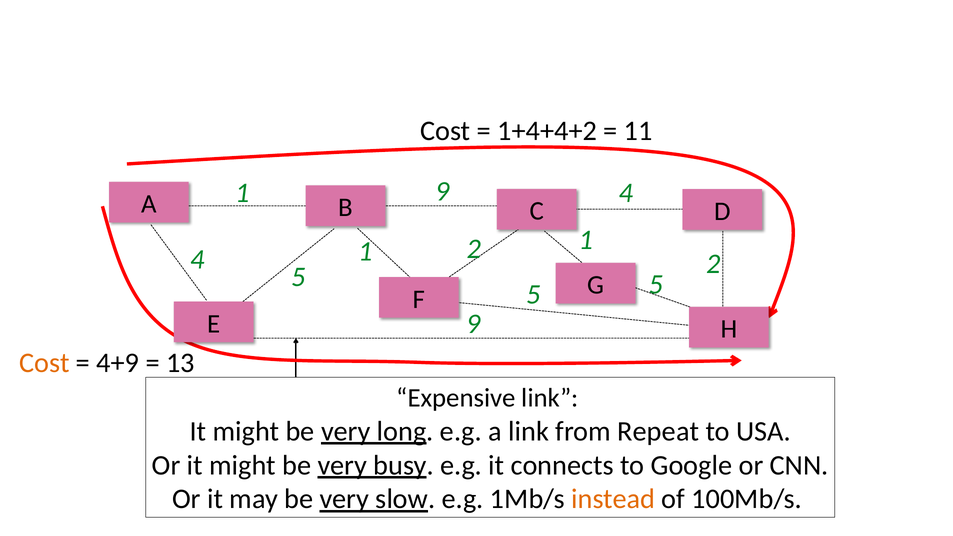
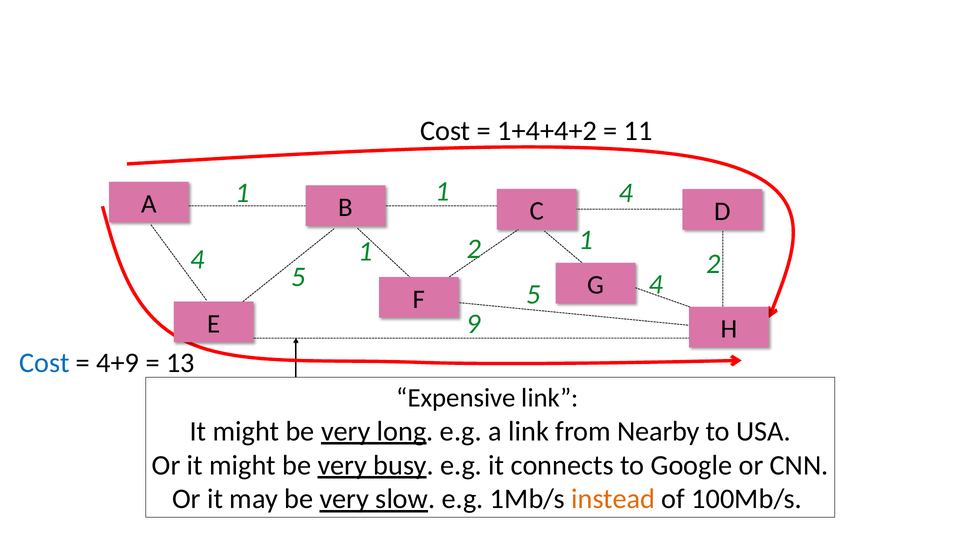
9: 9 -> 1 (443, 191)
5: 5 -> 4 (656, 284)
Cost colour: orange -> blue (45, 363)
Repeat: Repeat -> Nearby (658, 431)
